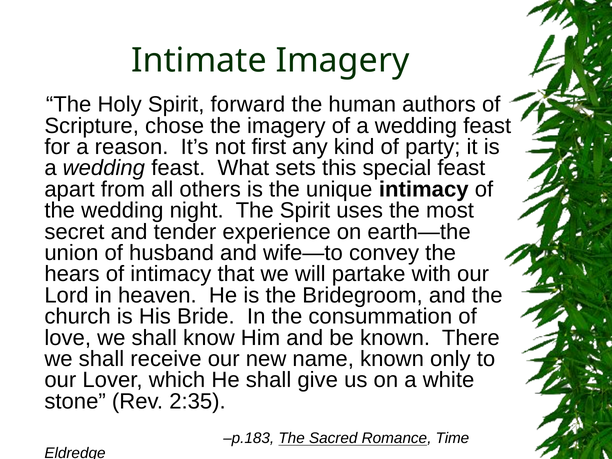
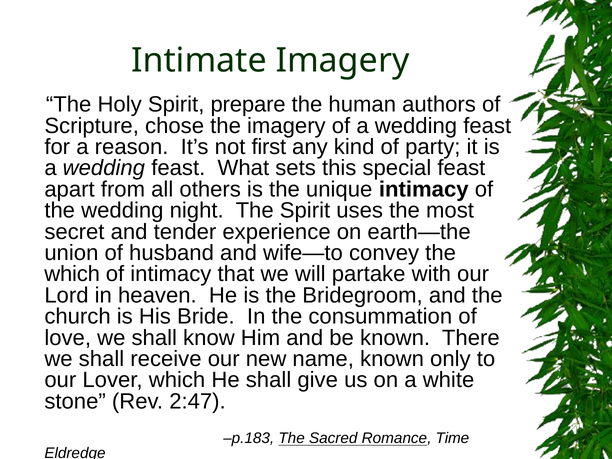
forward: forward -> prepare (248, 105)
hears: hears -> which (72, 274)
2:35: 2:35 -> 2:47 (197, 401)
